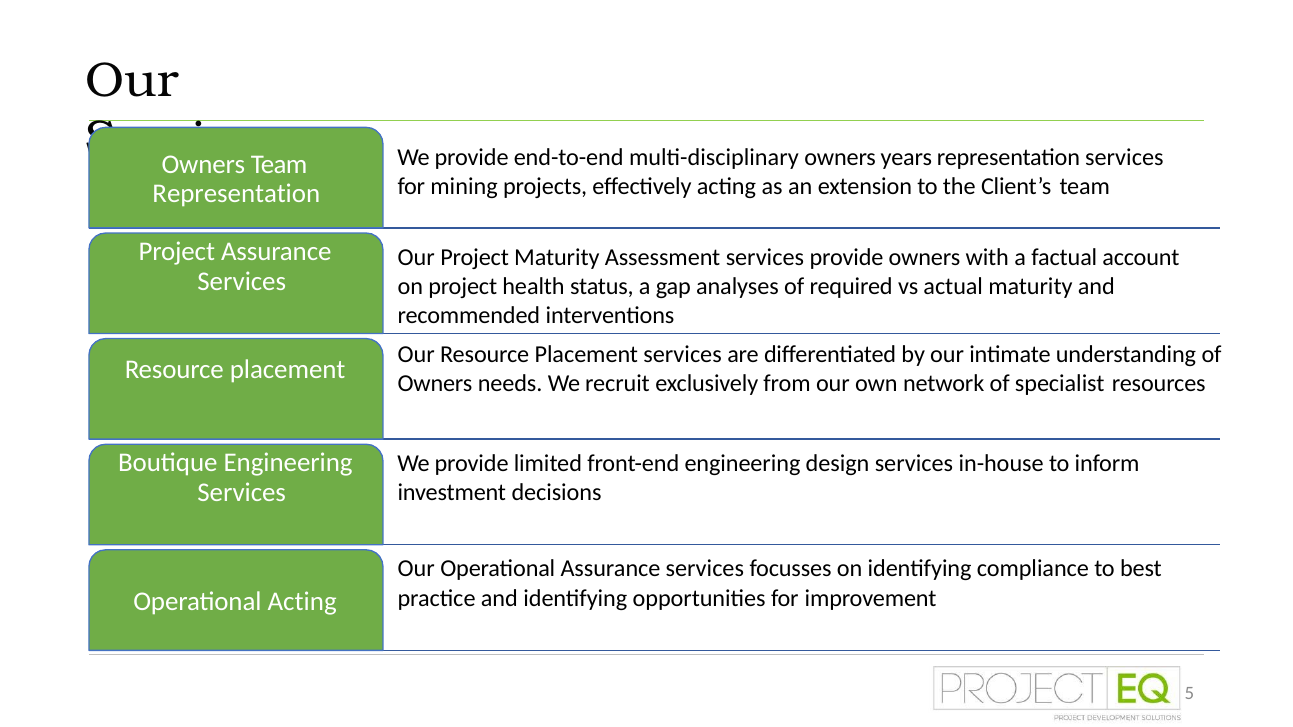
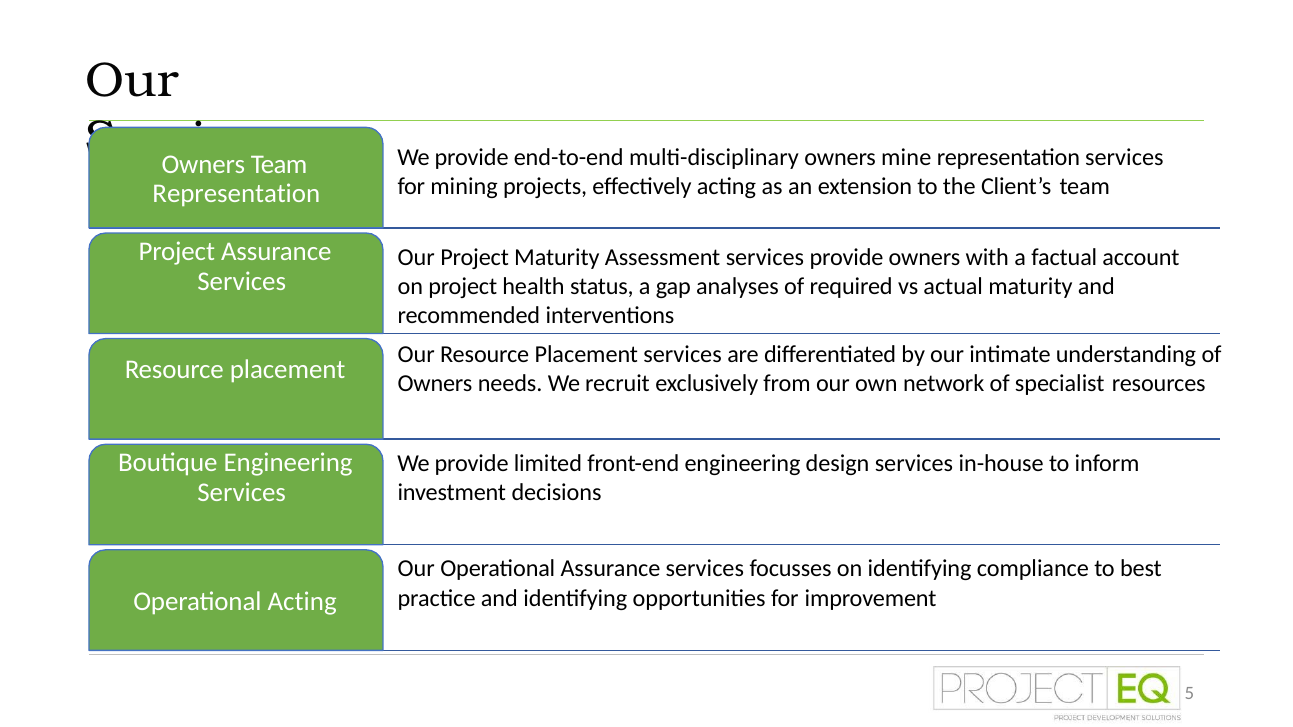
years: years -> mine (906, 158)
